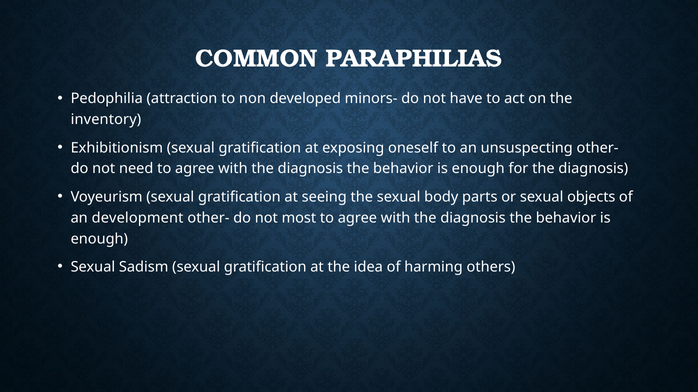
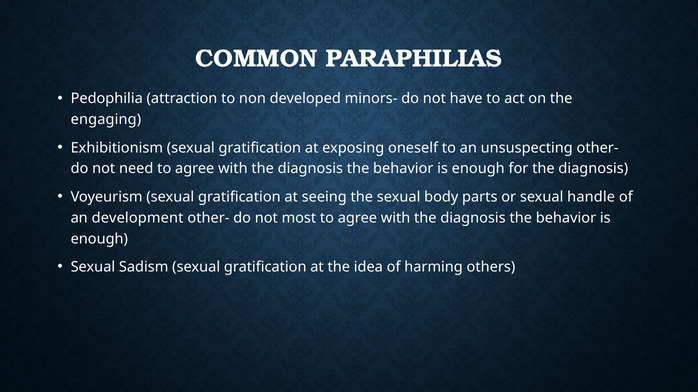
inventory: inventory -> engaging (106, 120)
objects: objects -> handle (591, 197)
